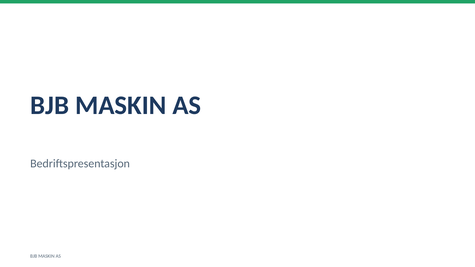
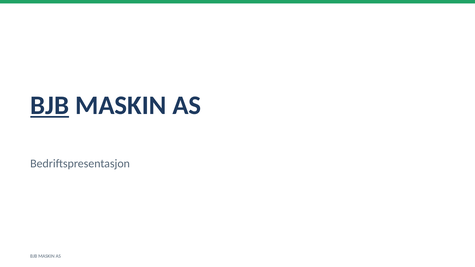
BJB underline: none -> present (50, 105)
